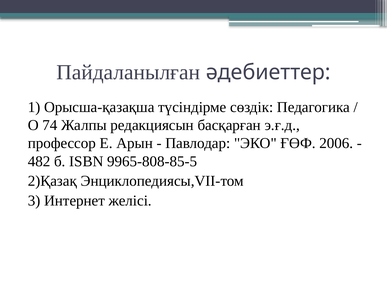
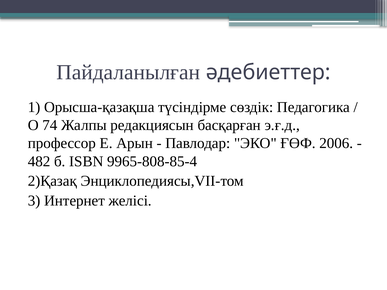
9965-808-85-5: 9965-808-85-5 -> 9965-808-85-4 (152, 161)
